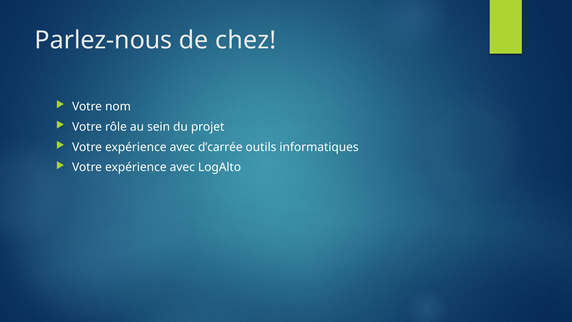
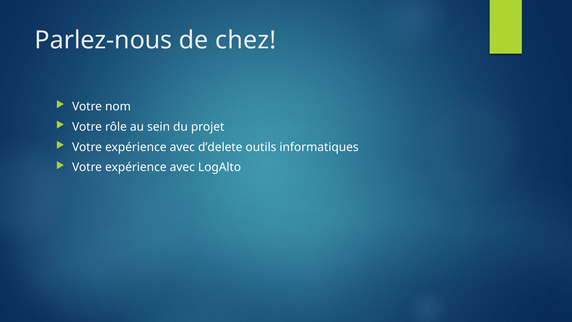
d’carrée: d’carrée -> d’delete (220, 147)
